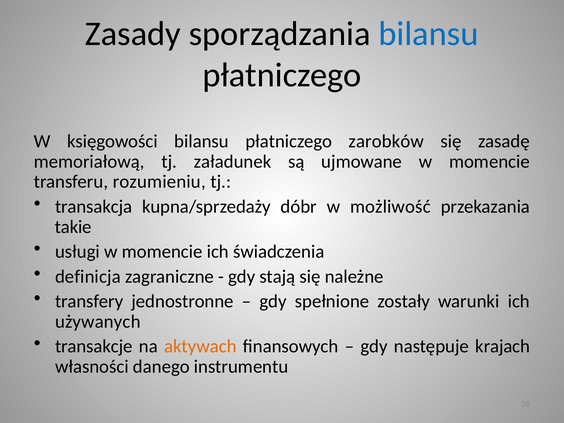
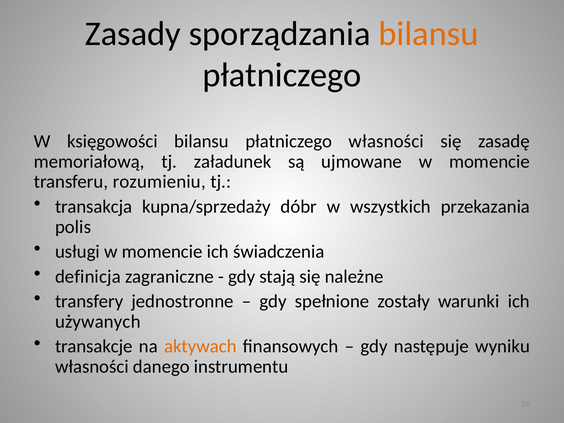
bilansu colour: blue -> orange (428, 34)
płatniczego zarobków: zarobków -> własności (386, 141)
możliwość: możliwość -> wszystkich (390, 207)
takie: takie -> polis (73, 227)
krajach: krajach -> wyniku (503, 346)
